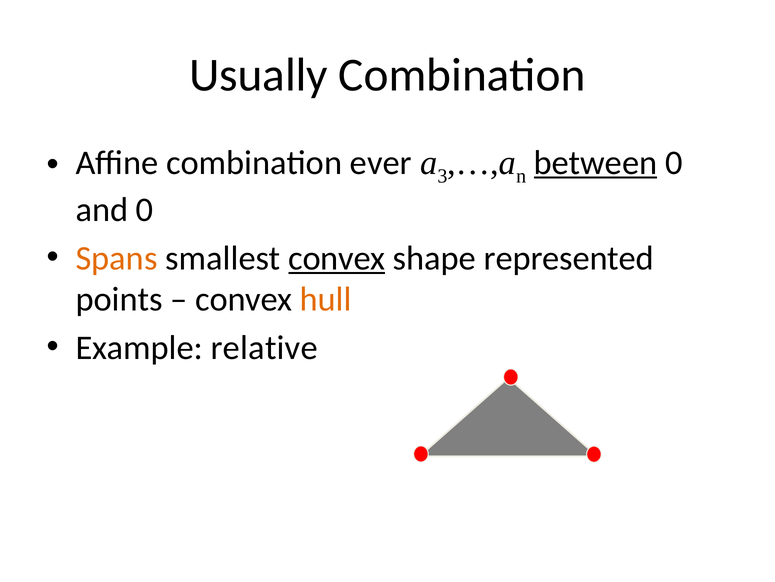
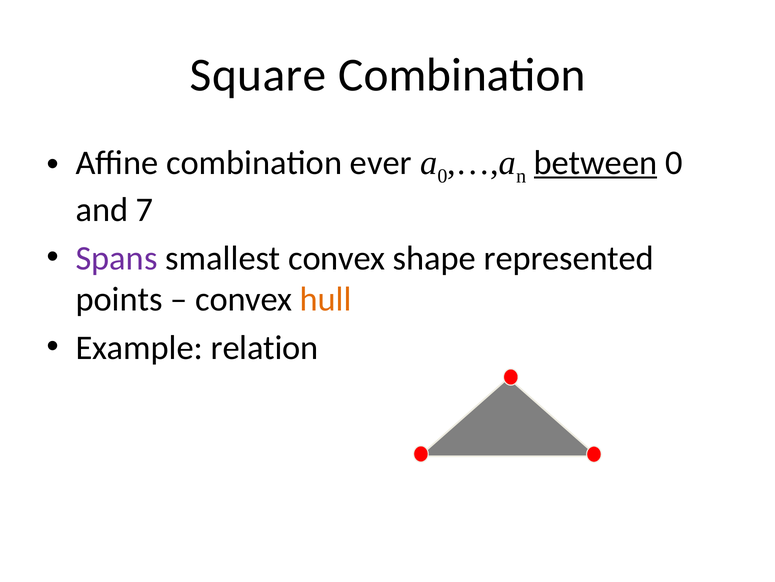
Usually: Usually -> Square (258, 75)
3: 3 -> 0 (442, 176)
and 0: 0 -> 7 (145, 210)
Spans colour: orange -> purple (117, 258)
convex underline: present -> none (337, 258)
relative: relative -> relation (265, 347)
